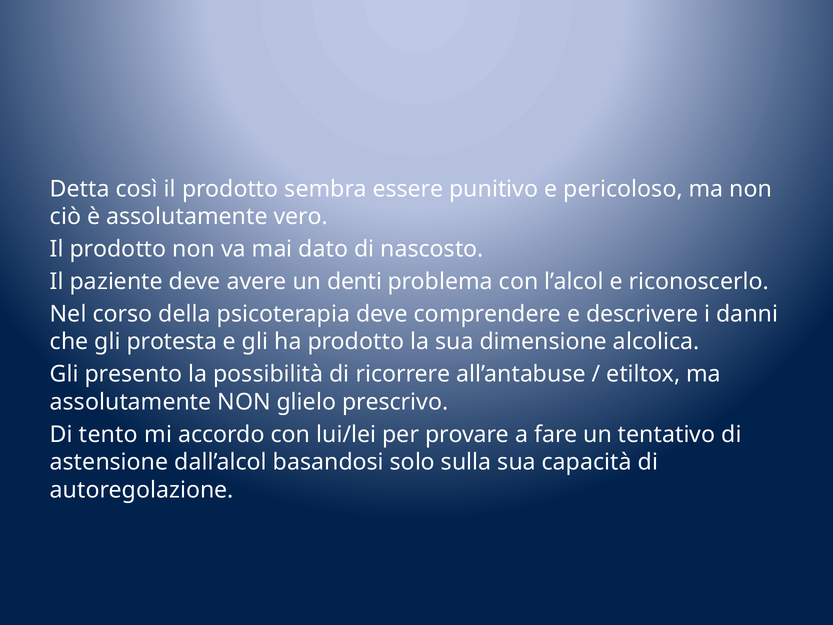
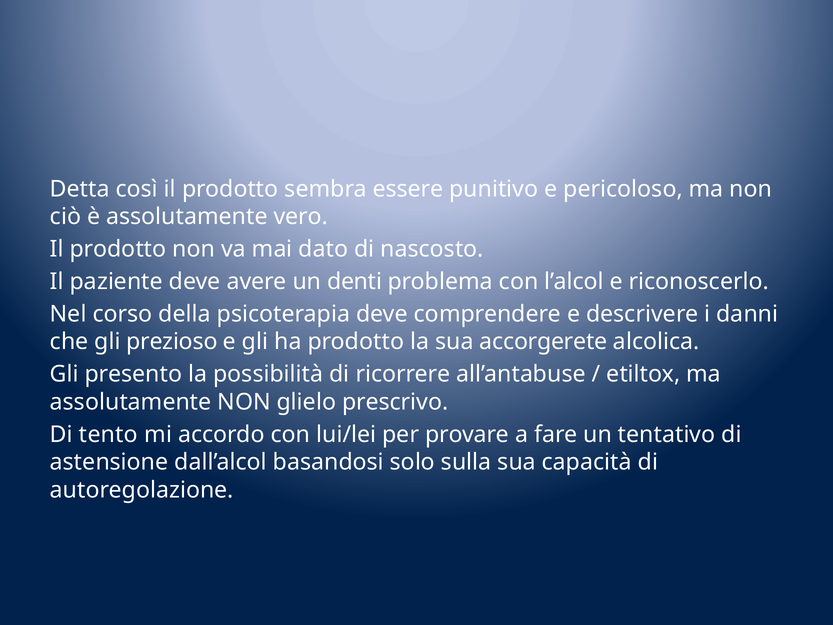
protesta: protesta -> prezioso (172, 342)
dimensione: dimensione -> accorgerete (543, 342)
